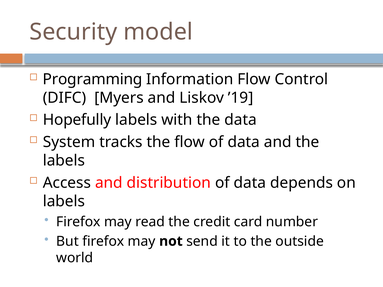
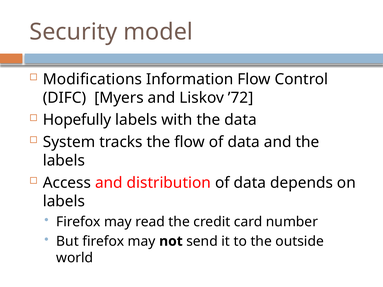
Programming: Programming -> Modifications (92, 79)
’19: ’19 -> ’72 (241, 98)
